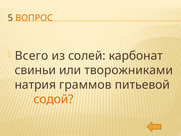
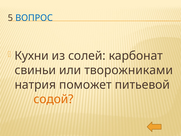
ВОПРОС colour: orange -> blue (34, 18)
Всего: Всего -> Кухни (32, 56)
граммов: граммов -> поможет (85, 85)
